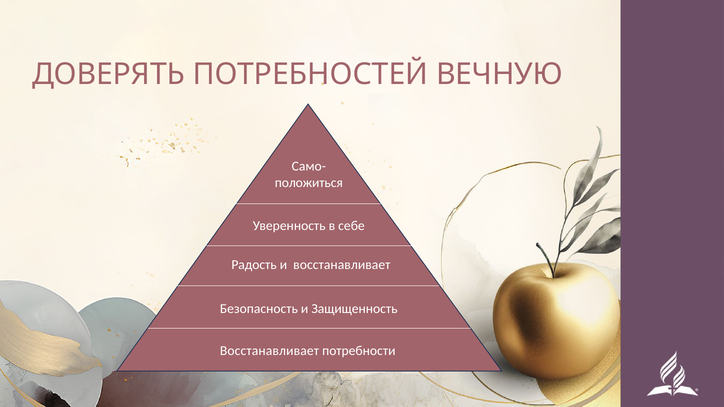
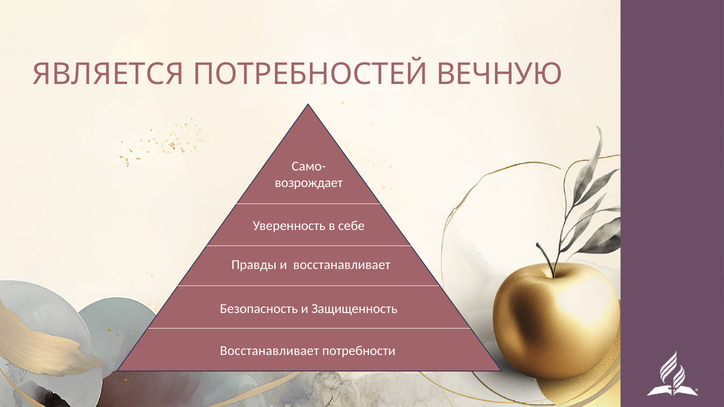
ДОВЕРЯТЬ: ДОВЕРЯТЬ -> ЯВЛЯЕТСЯ (108, 74)
положиться: положиться -> возрождает (309, 183)
Радость: Радость -> Правды (254, 265)
